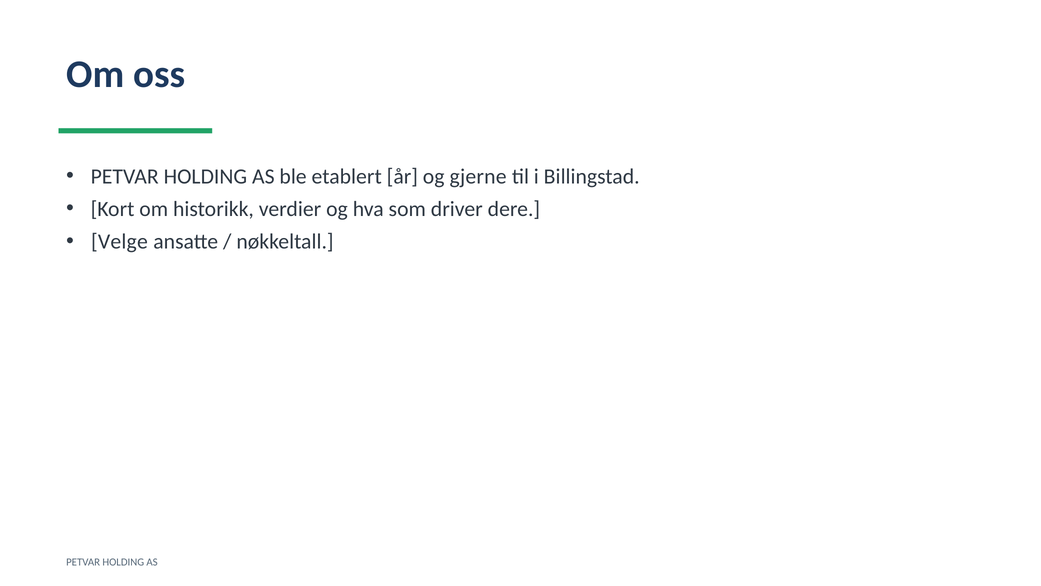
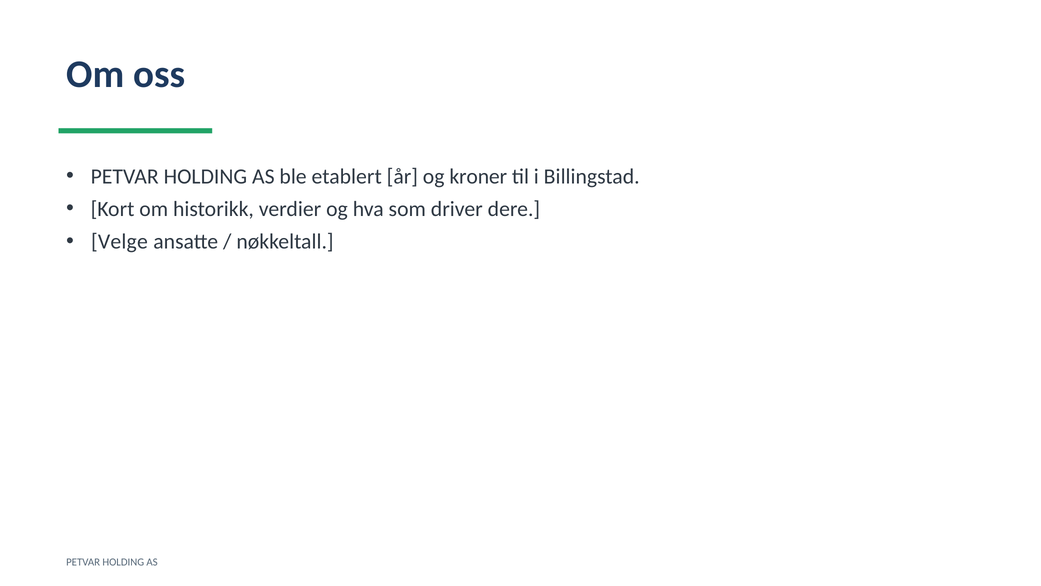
gjerne: gjerne -> kroner (478, 176)
